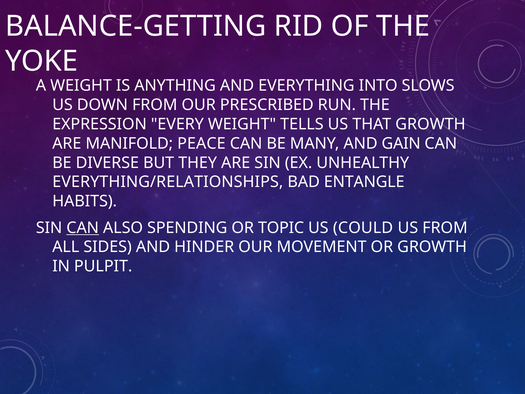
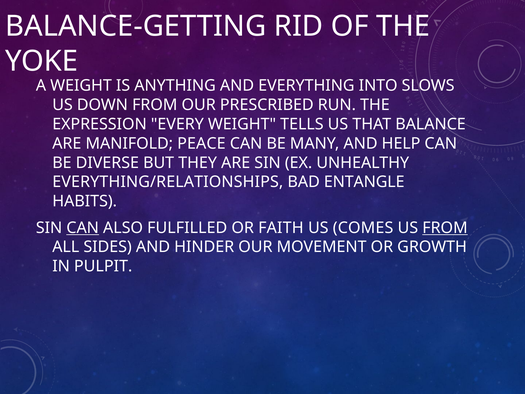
THAT GROWTH: GROWTH -> BALANCE (431, 124)
GAIN: GAIN -> HELP (401, 143)
SPENDING: SPENDING -> FULFILLED (187, 228)
TOPIC: TOPIC -> FAITH (281, 228)
COULD: COULD -> COMES (363, 228)
FROM underline: none -> present (445, 228)
